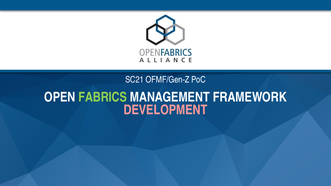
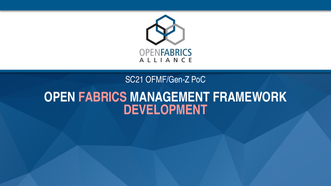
FABRICS colour: light green -> pink (103, 97)
